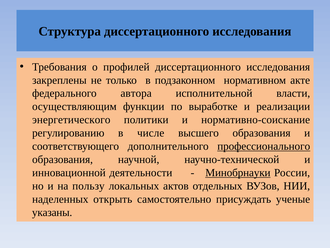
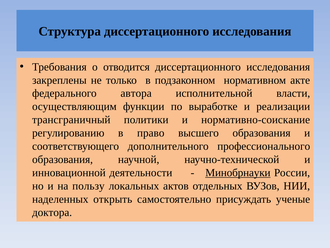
профилей: профилей -> отводится (126, 67)
энергетического: энергетического -> трансграничный (71, 120)
числе: числе -> право (151, 133)
профессионального underline: present -> none (264, 146)
указаны: указаны -> доктора (52, 212)
